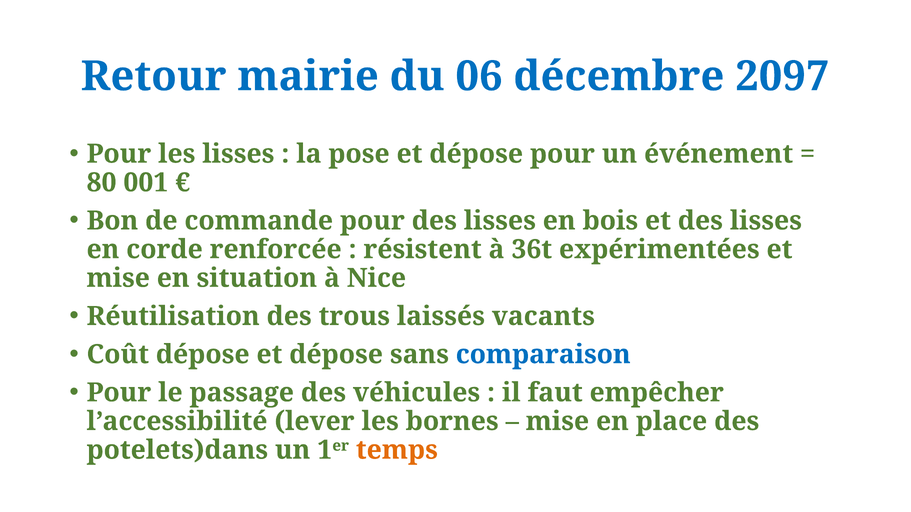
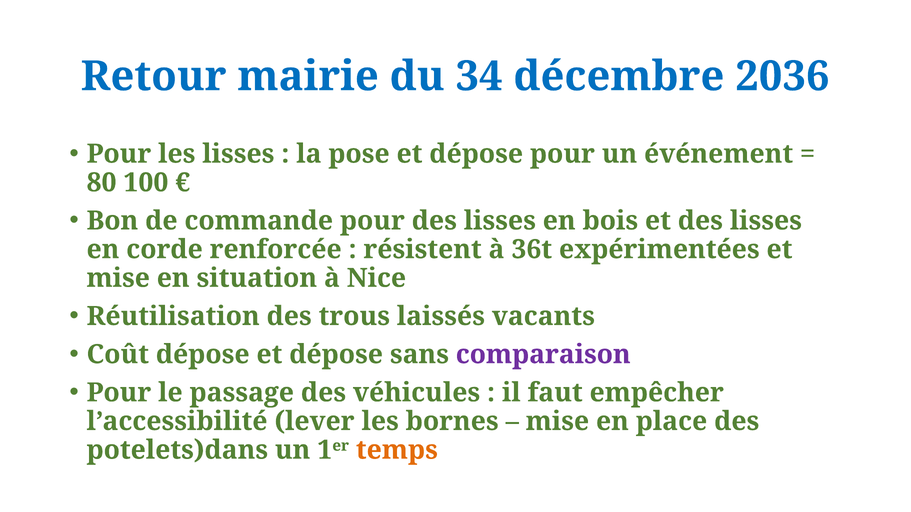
06: 06 -> 34 (479, 77)
2097: 2097 -> 2036 (782, 77)
001: 001 -> 100 (146, 183)
comparaison colour: blue -> purple (543, 355)
